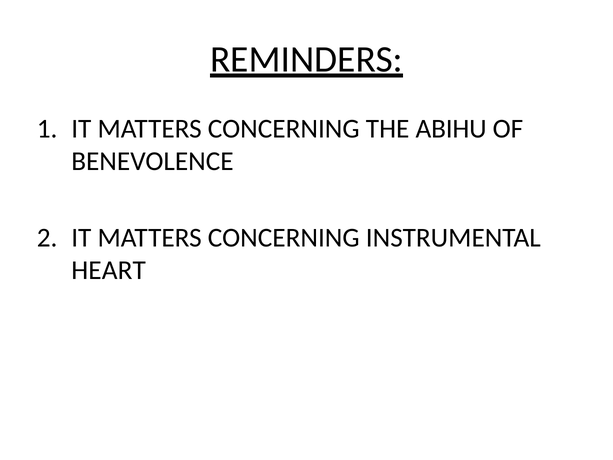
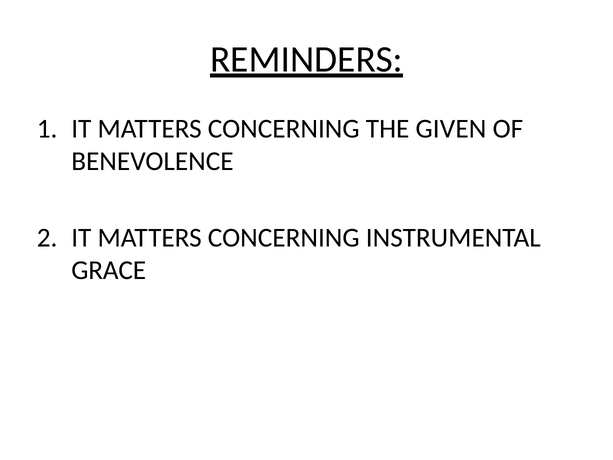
ABIHU: ABIHU -> GIVEN (451, 129)
HEART: HEART -> GRACE (109, 270)
